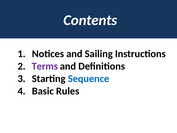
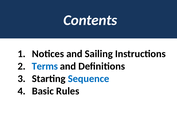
Terms colour: purple -> blue (45, 66)
